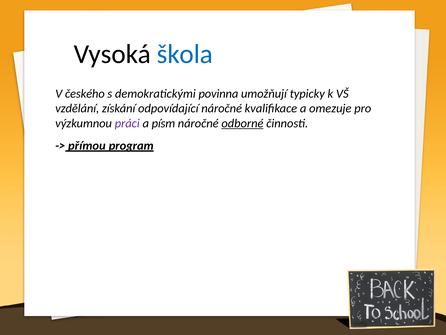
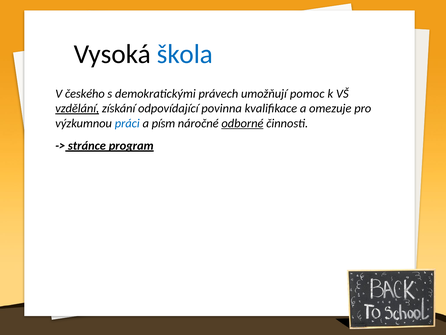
povinna: povinna -> právech (218, 93)
typicky: typicky -> pomoc (307, 93)
vzdělání underline: none -> present (77, 108)
odpovídající náročné: náročné -> povinna (222, 108)
práci colour: purple -> blue (127, 123)
přímou: přímou -> stránce (87, 145)
